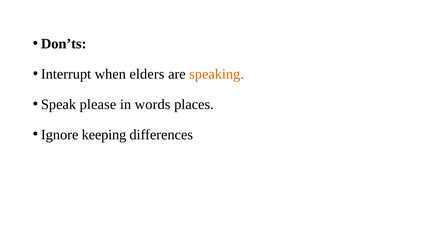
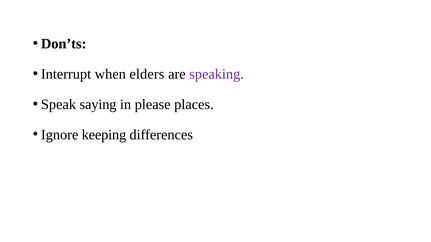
speaking colour: orange -> purple (217, 74)
please: please -> saying (98, 105)
words: words -> please (153, 105)
